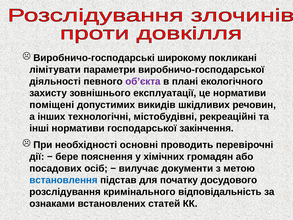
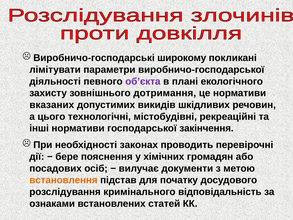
експлуатації: експлуатації -> дотримання (165, 93)
поміщені: поміщені -> вказаних (52, 105)
інших: інших -> цього (51, 116)
основні: основні -> законах (139, 145)
встановлення colour: blue -> orange (63, 180)
